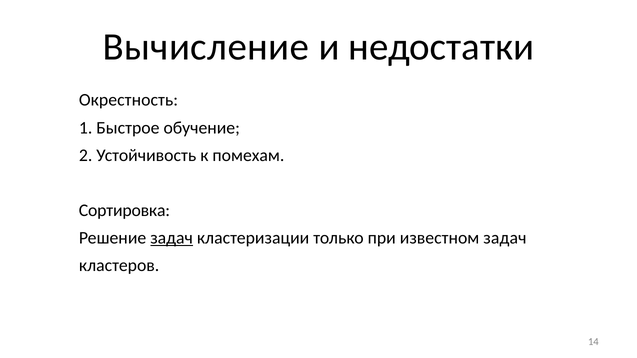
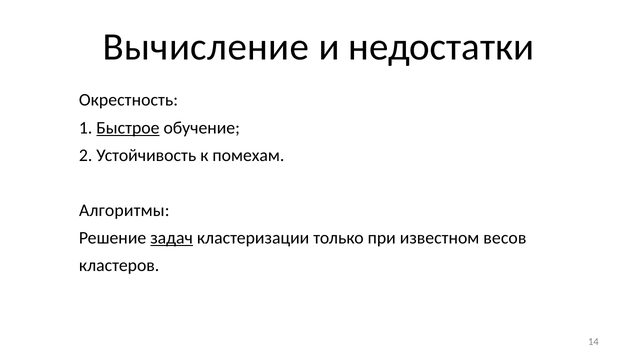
Быстрое underline: none -> present (128, 128)
Сортировка: Сортировка -> Алгоритмы (124, 211)
известном задач: задач -> весов (505, 238)
